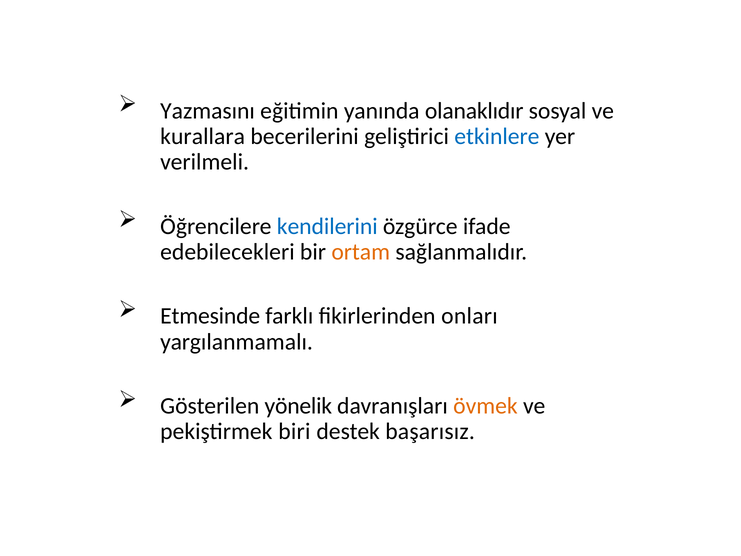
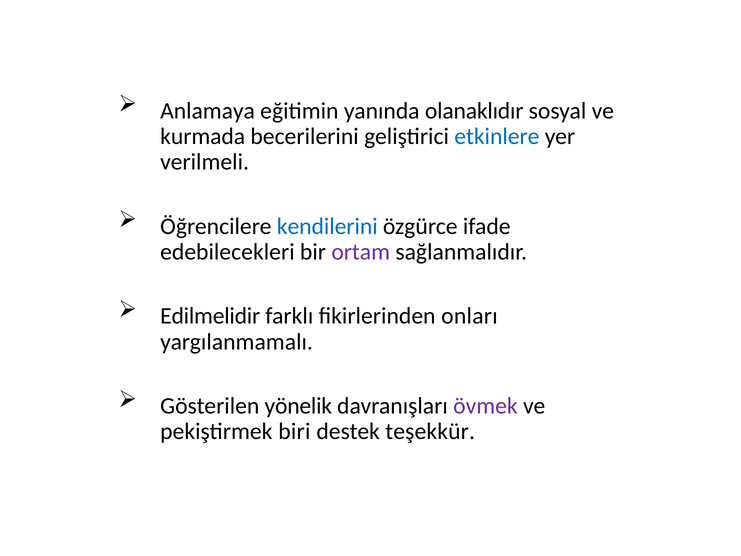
Yazmasını: Yazmasını -> Anlamaya (208, 111)
kurallara: kurallara -> kurmada (203, 136)
ortam colour: orange -> purple (361, 252)
Etmesinde: Etmesinde -> Edilmelidir (210, 316)
övmek colour: orange -> purple (485, 406)
başarısız: başarısız -> teşekkür (430, 431)
